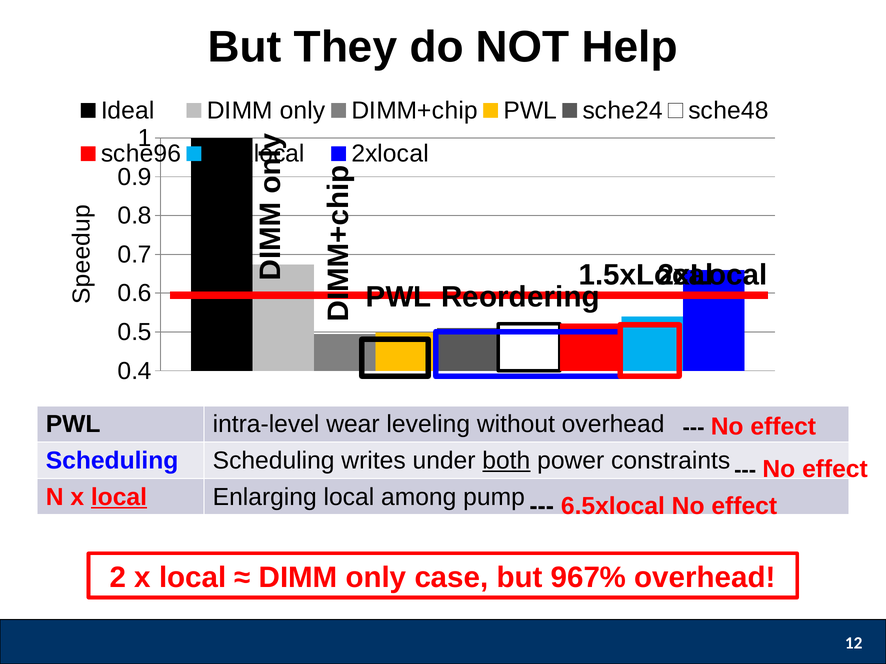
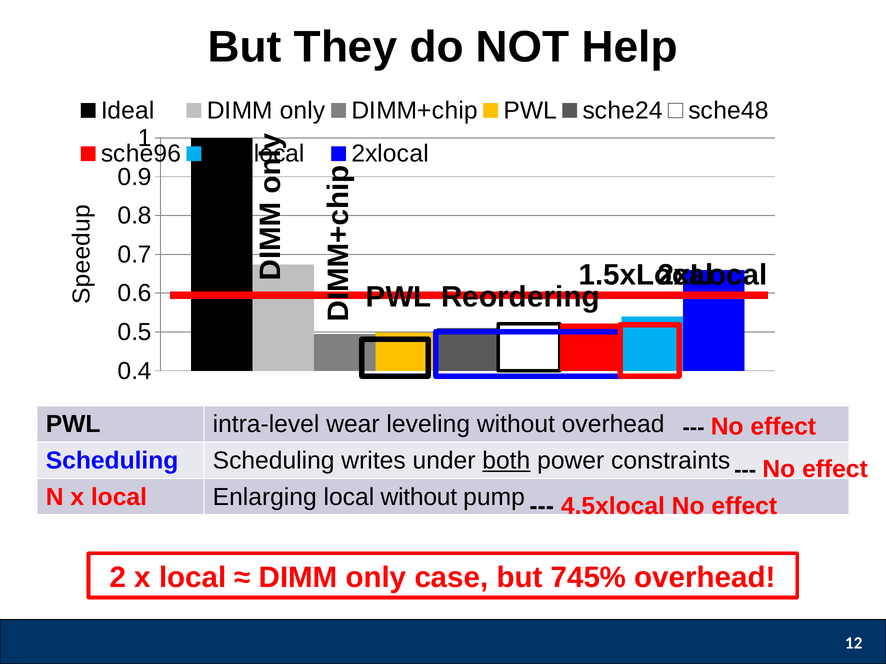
local underline: present -> none (119, 497)
local among: among -> without (419, 497)
6.5xlocal: 6.5xlocal -> 4.5xlocal (613, 506)
967%: 967% -> 745% (589, 578)
